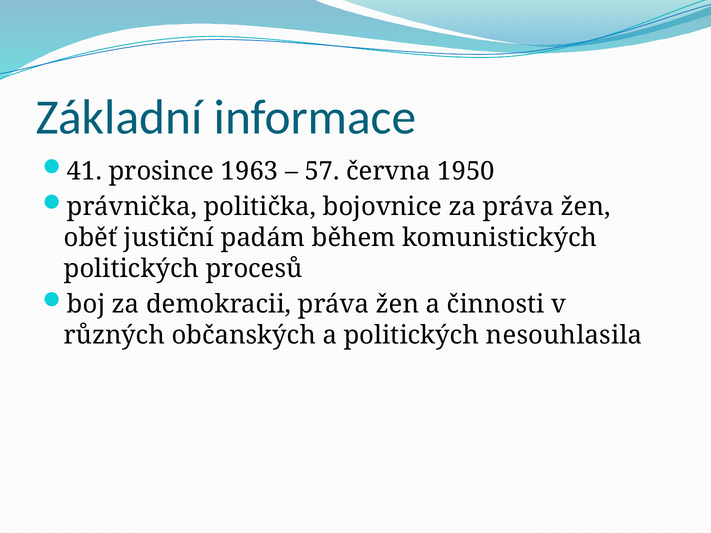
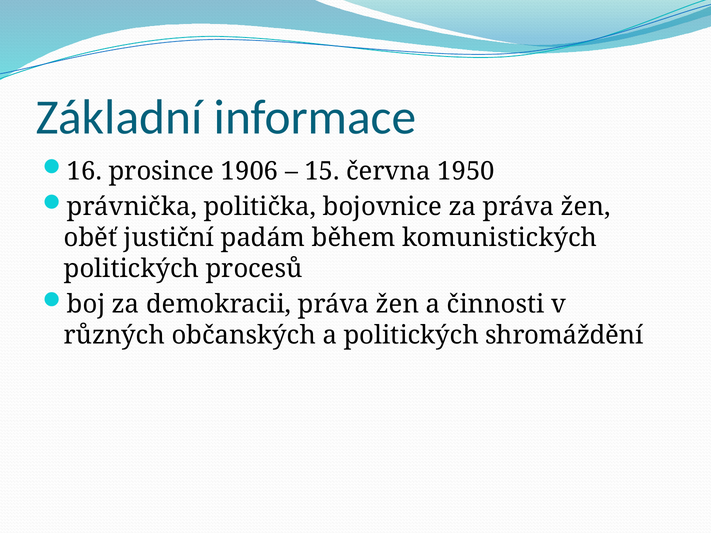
41: 41 -> 16 (84, 171)
1963: 1963 -> 1906 (250, 171)
57: 57 -> 15 (322, 171)
nesouhlasila: nesouhlasila -> shromáždění (564, 335)
